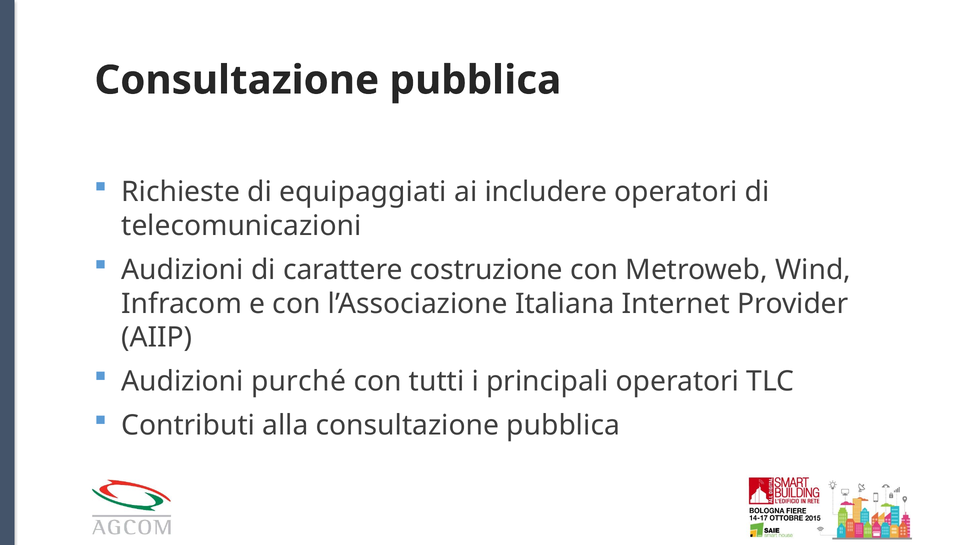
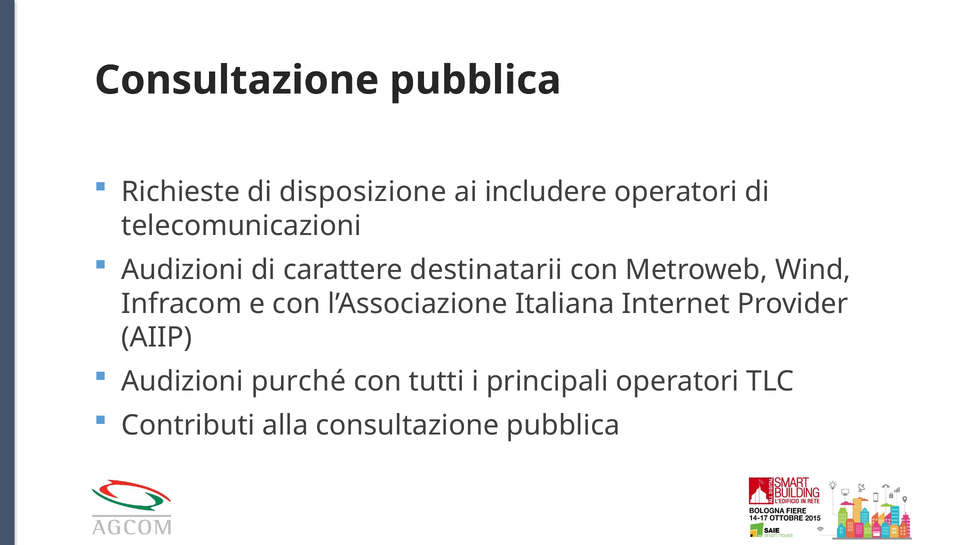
equipaggiati: equipaggiati -> disposizione (363, 192)
costruzione: costruzione -> destinatarii (486, 270)
